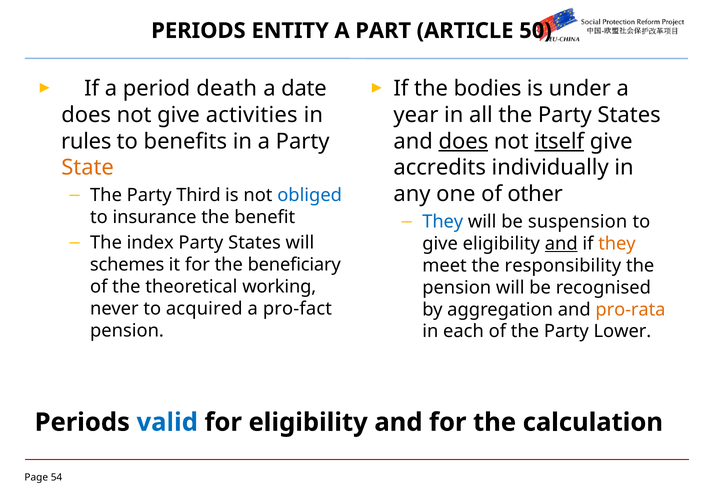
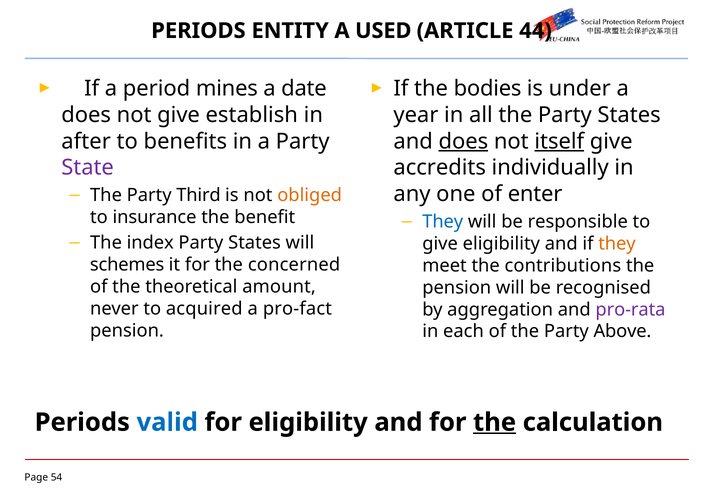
PART: PART -> USED (383, 31)
50: 50 -> 44 (535, 31)
death: death -> mines (227, 89)
activities: activities -> establish (252, 115)
rules: rules -> after (86, 141)
State colour: orange -> purple (88, 168)
obliged colour: blue -> orange (310, 195)
other: other -> enter (535, 194)
suspension: suspension -> responsible (578, 222)
and underline: present -> none (561, 244)
beneficiary: beneficiary -> concerned (294, 265)
responsibility: responsibility -> contributions (563, 266)
working: working -> amount (279, 287)
pro-rata colour: orange -> purple (630, 310)
Lower: Lower -> Above (622, 332)
the underline: none -> present (495, 423)
